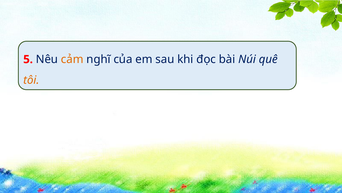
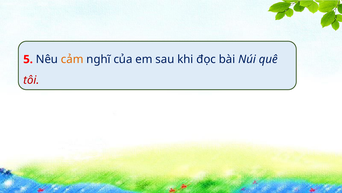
tôi colour: orange -> red (31, 80)
